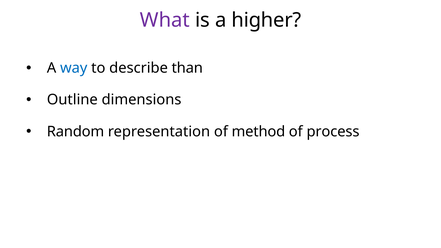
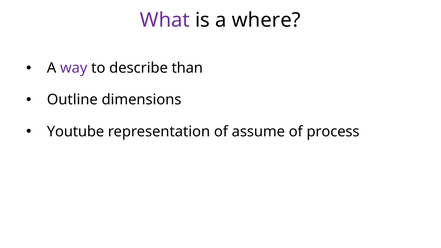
higher: higher -> where (266, 20)
way colour: blue -> purple (74, 68)
Random: Random -> Youtube (76, 132)
method: method -> assume (258, 132)
